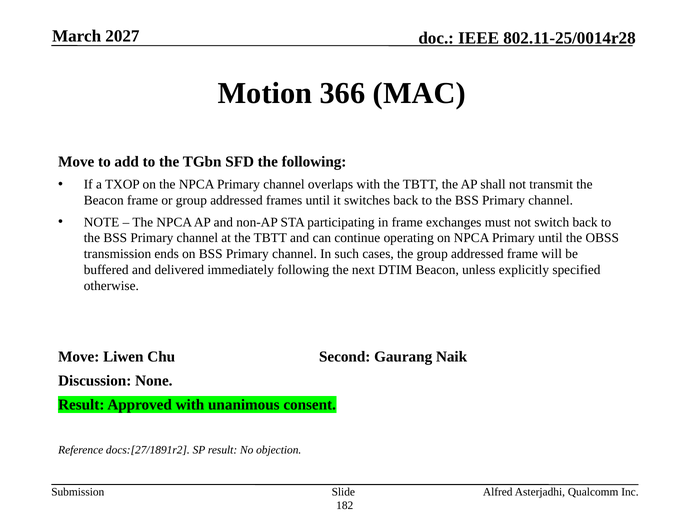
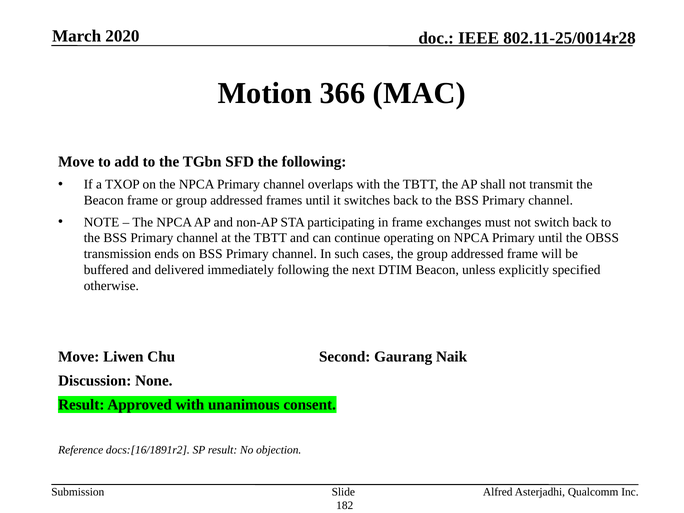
2027: 2027 -> 2020 (122, 36)
docs:[27/1891r2: docs:[27/1891r2 -> docs:[16/1891r2 (148, 450)
